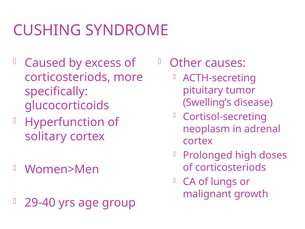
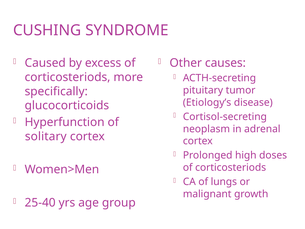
Swelling’s: Swelling’s -> Etiology’s (207, 102)
29-40: 29-40 -> 25-40 (40, 203)
